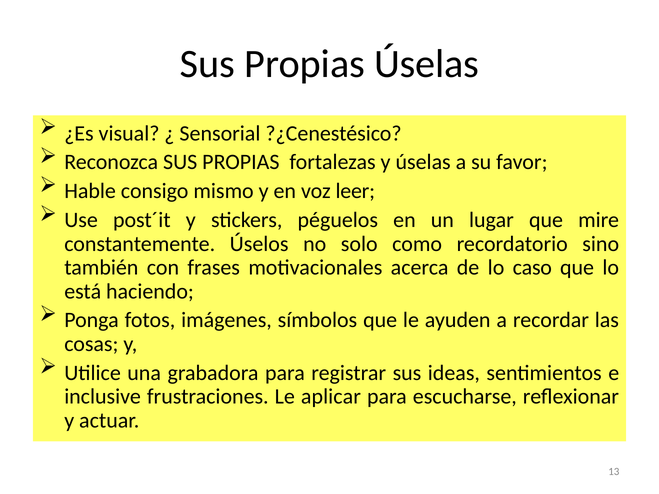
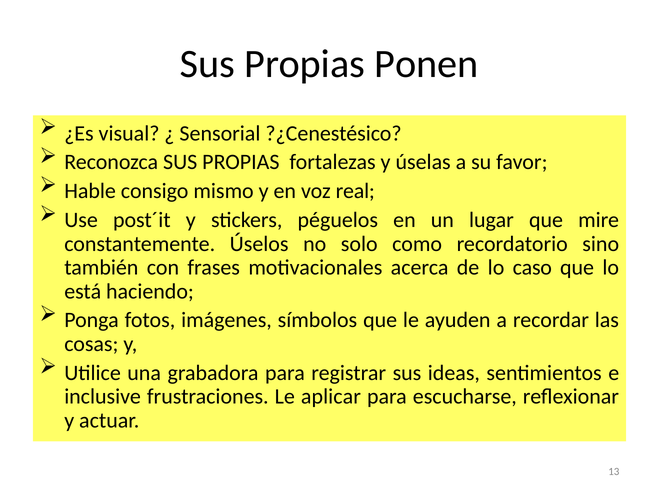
Propias Úselas: Úselas -> Ponen (426, 64)
leer: leer -> real (355, 191)
